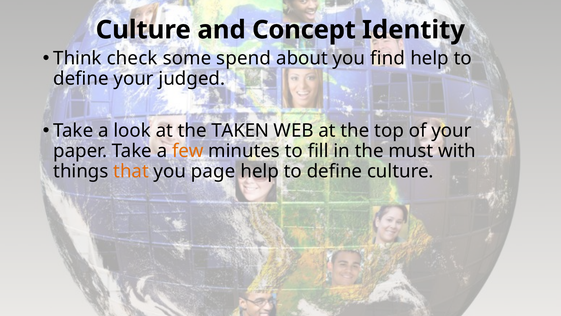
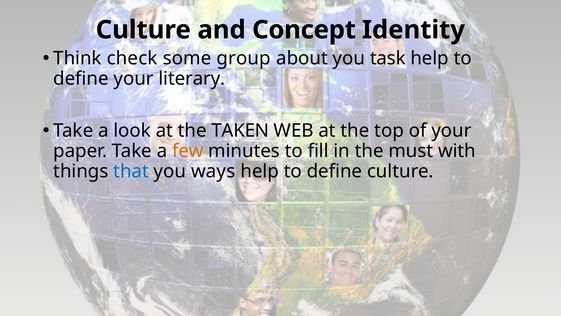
spend: spend -> group (244, 58)
find: find -> task (388, 58)
judged: judged -> literary (192, 78)
that colour: orange -> blue (131, 171)
page: page -> ways (213, 171)
